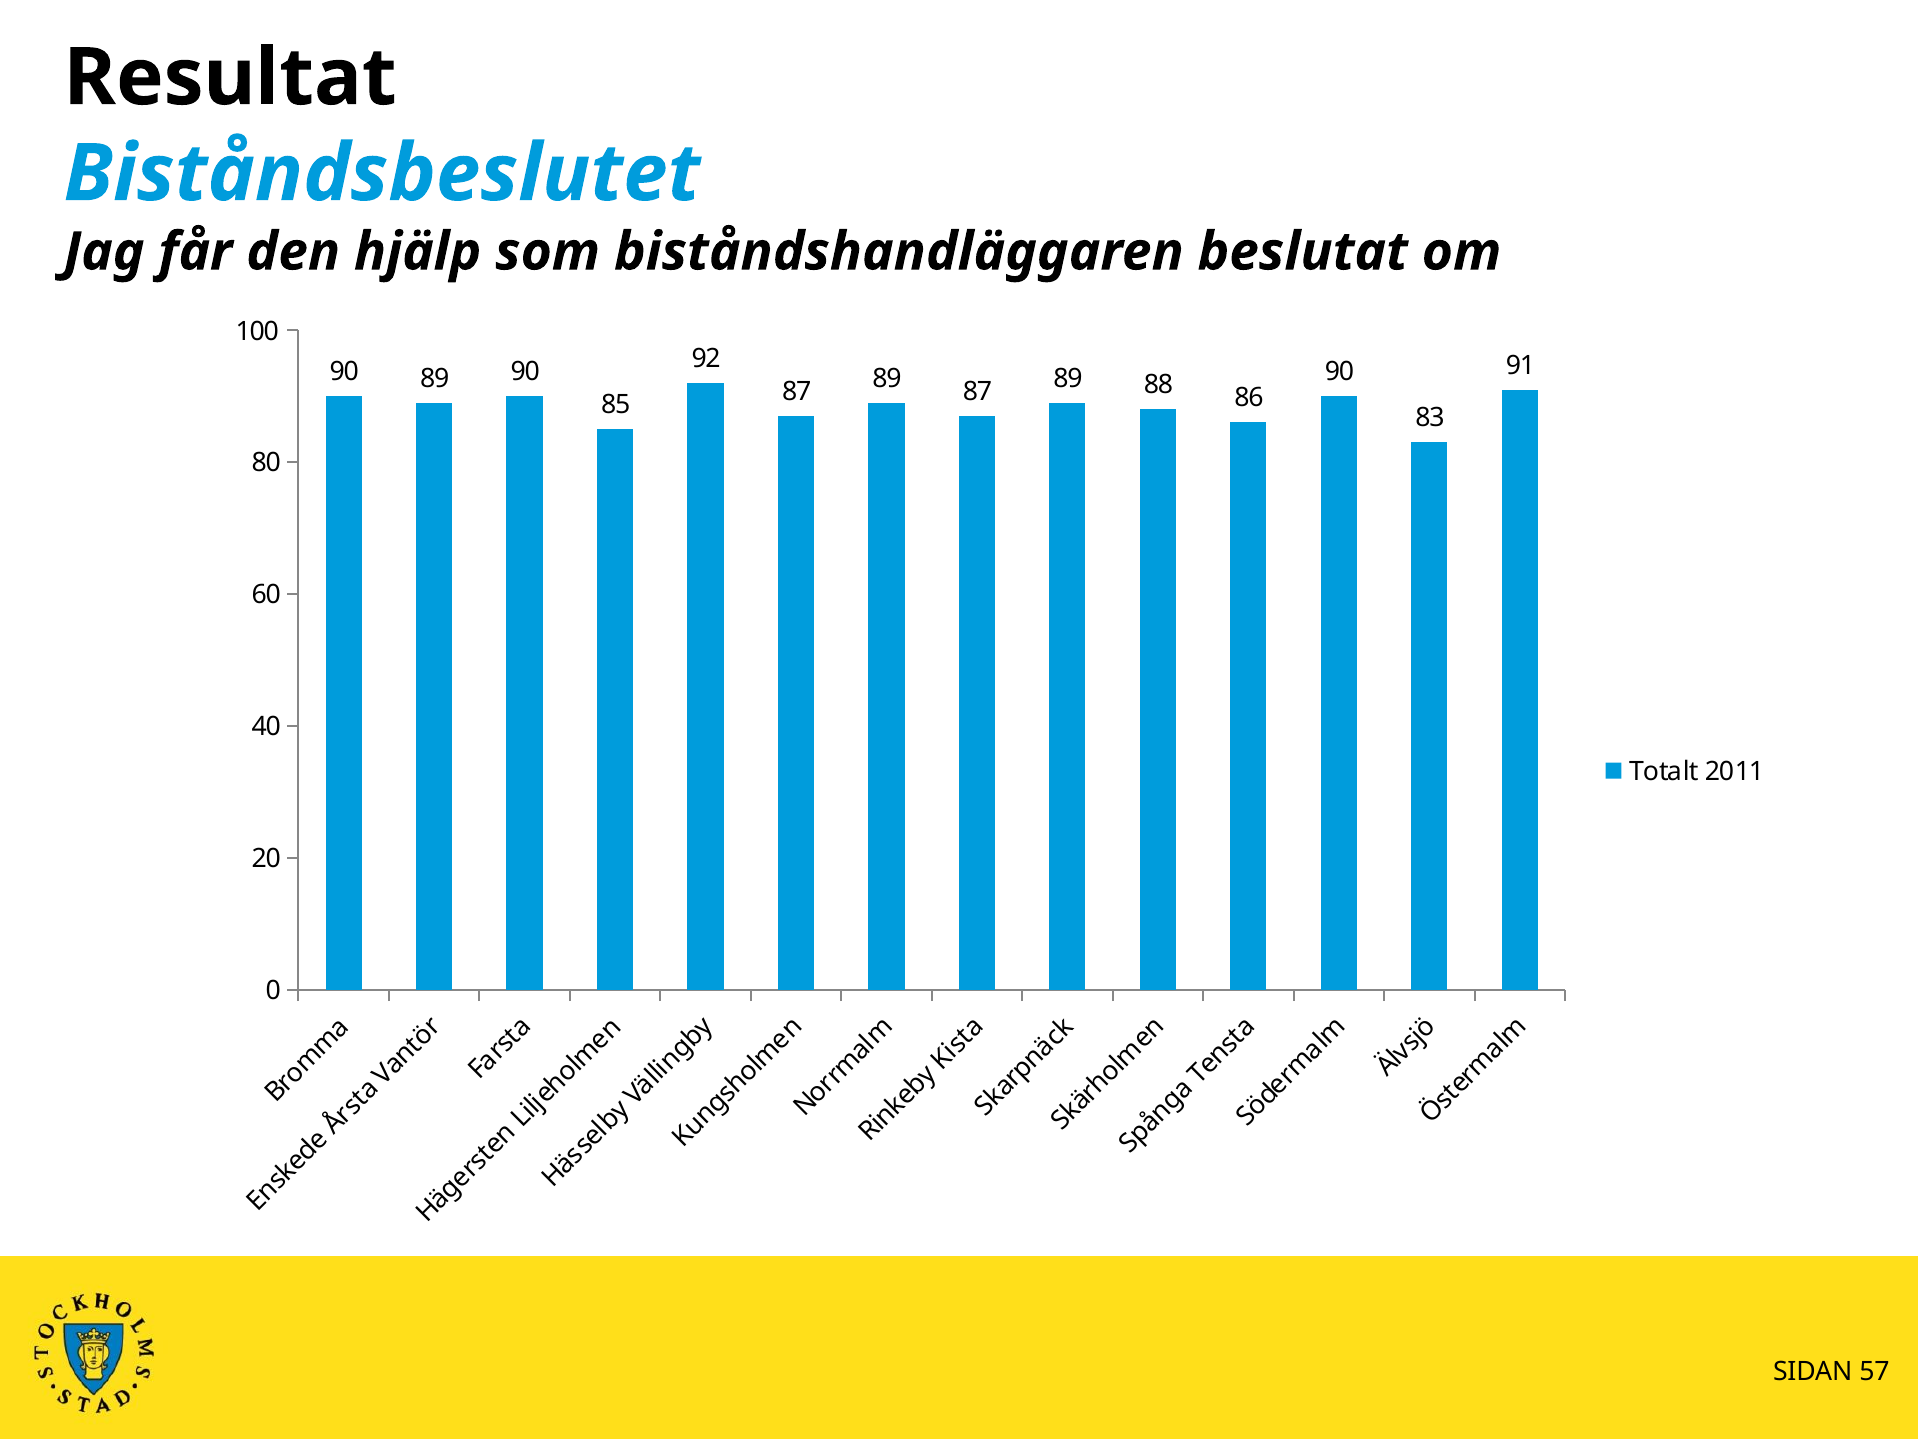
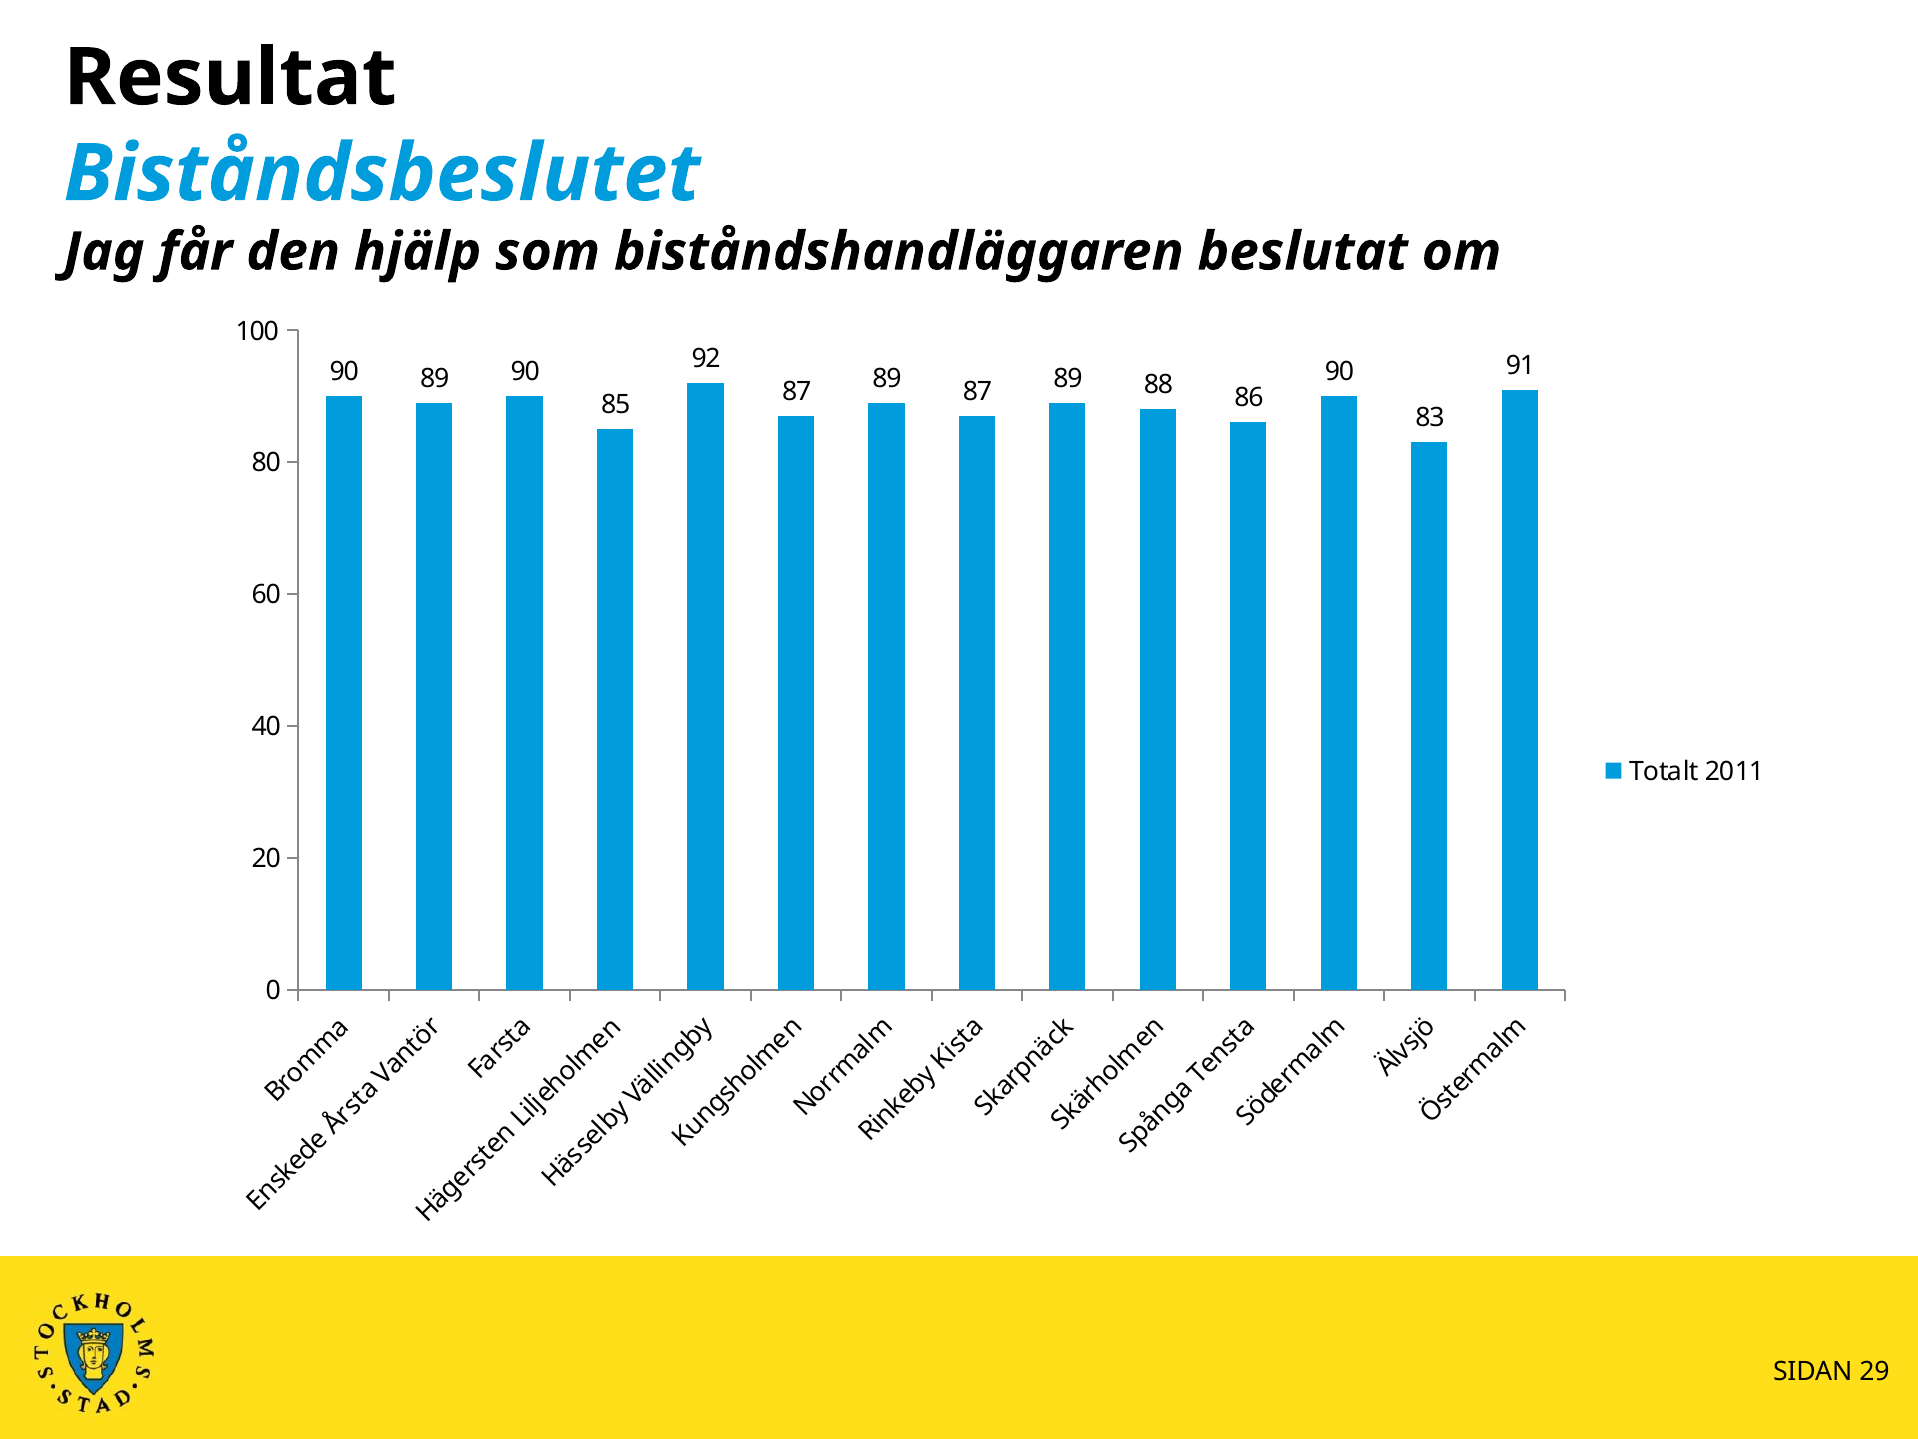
57: 57 -> 29 (1875, 1371)
